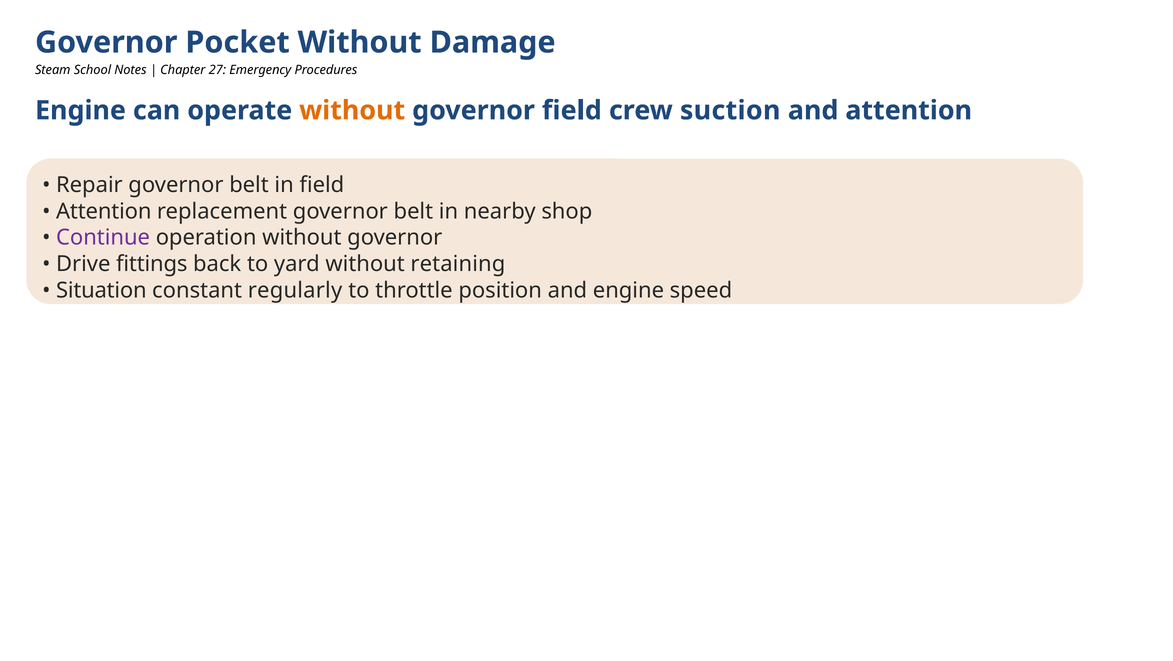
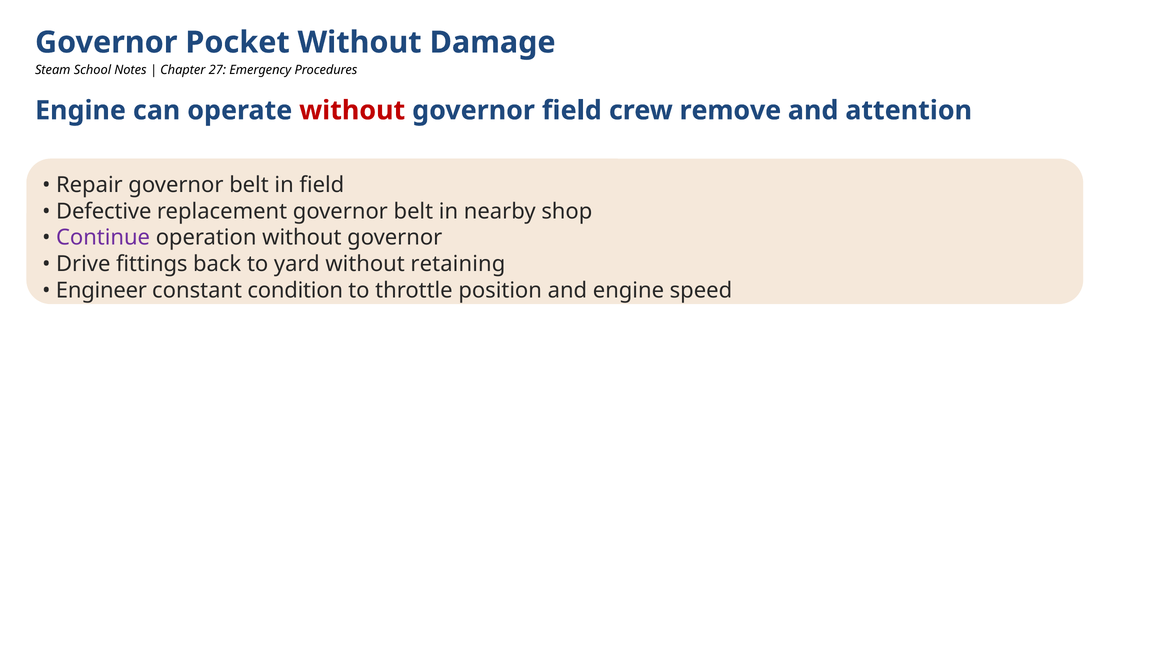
without colour: orange -> red (352, 110)
suction: suction -> remove (730, 110)
Attention: Attention -> Defective (104, 211)
Situation: Situation -> Engineer (101, 290)
regularly: regularly -> condition (295, 290)
